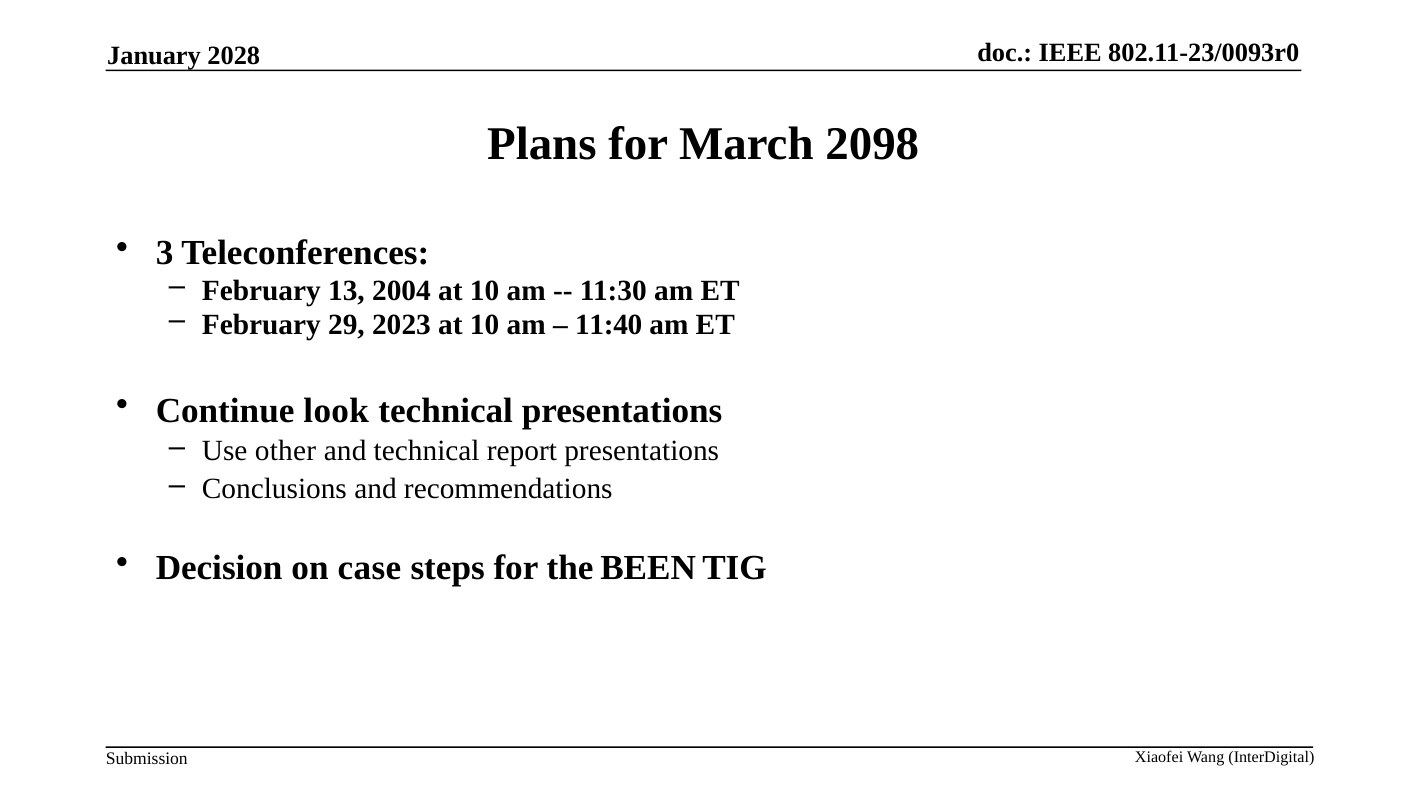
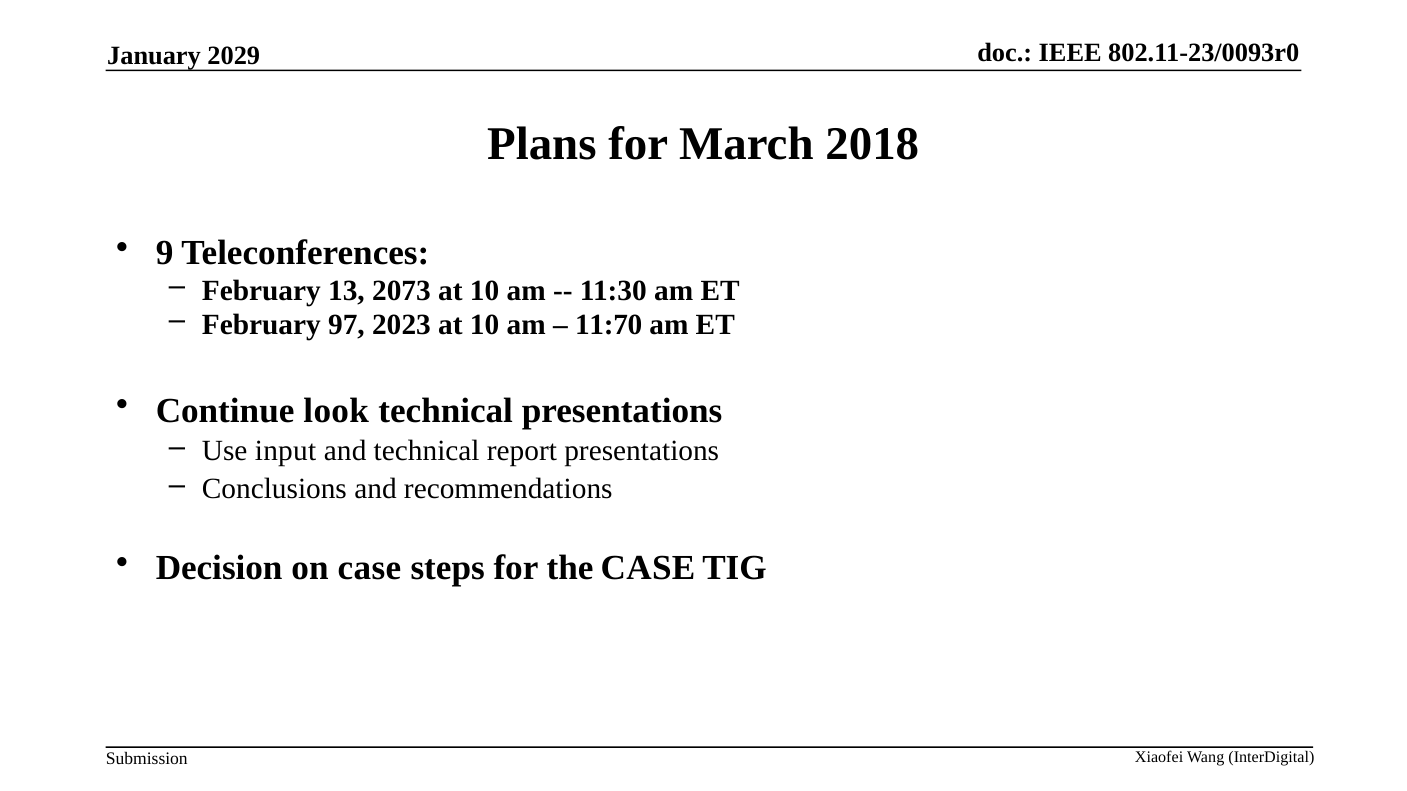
2028: 2028 -> 2029 (234, 56)
2098: 2098 -> 2018 (872, 144)
3: 3 -> 9 (165, 253)
2004: 2004 -> 2073 (401, 291)
29: 29 -> 97 (346, 325)
11:40: 11:40 -> 11:70 (609, 325)
other: other -> input (286, 451)
the BEEN: BEEN -> CASE (648, 568)
